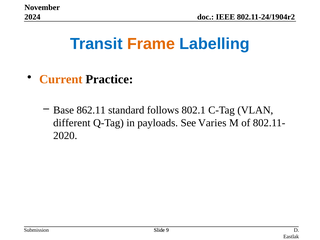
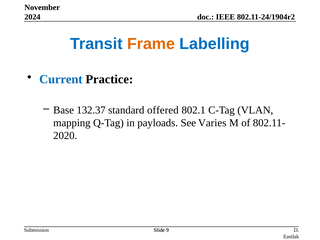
Current colour: orange -> blue (61, 79)
862.11: 862.11 -> 132.37 (91, 110)
follows: follows -> offered (163, 110)
different: different -> mapping (72, 123)
